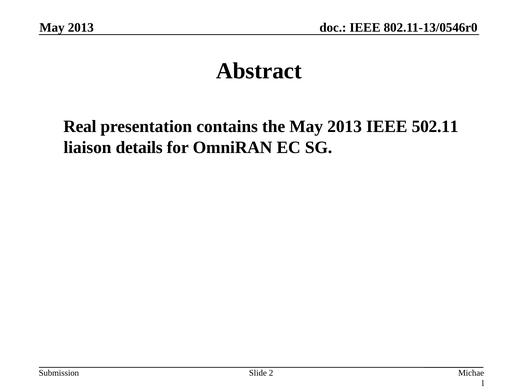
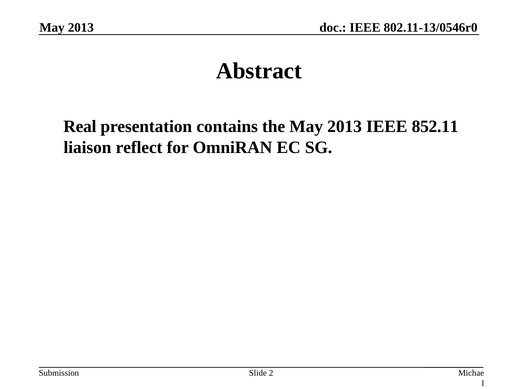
502.11: 502.11 -> 852.11 (435, 126)
details: details -> reflect (139, 147)
